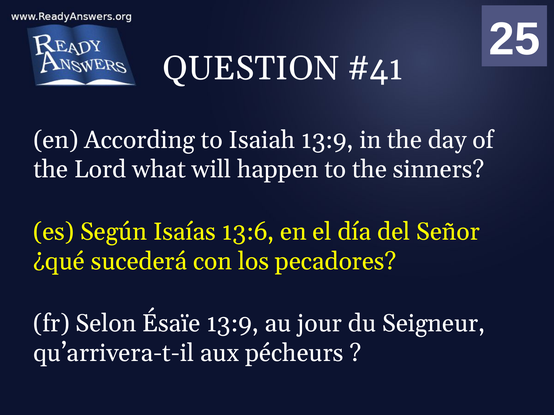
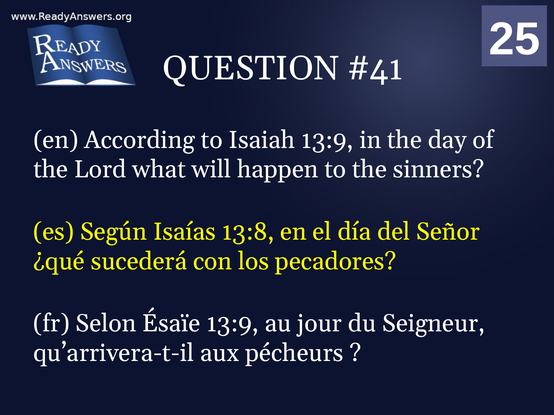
13:6: 13:6 -> 13:8 (248, 232)
